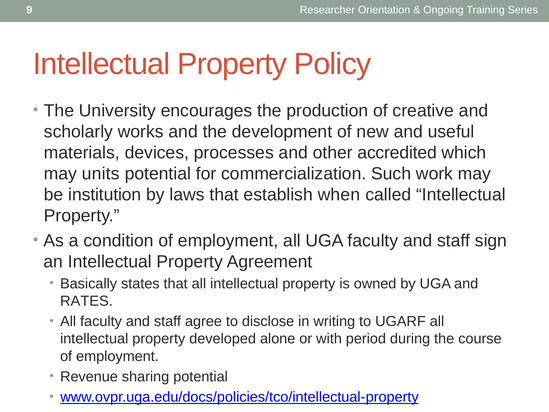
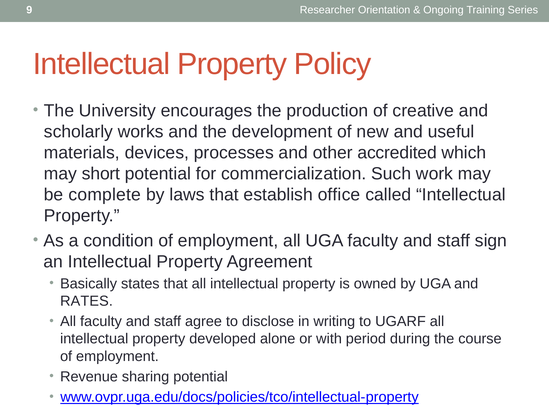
units: units -> short (101, 174)
institution: institution -> complete (105, 195)
when: when -> office (339, 195)
